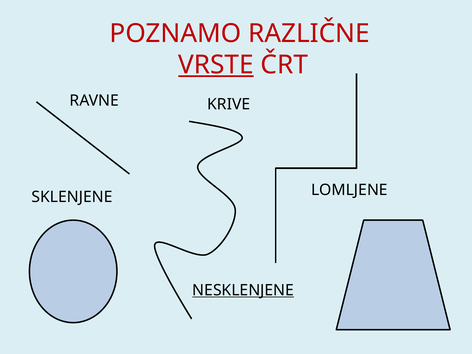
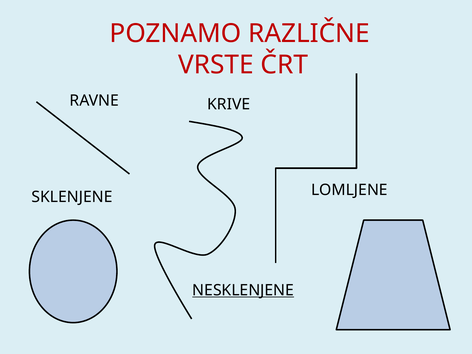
VRSTE underline: present -> none (216, 65)
